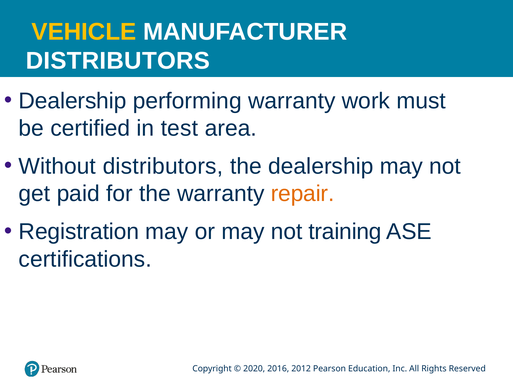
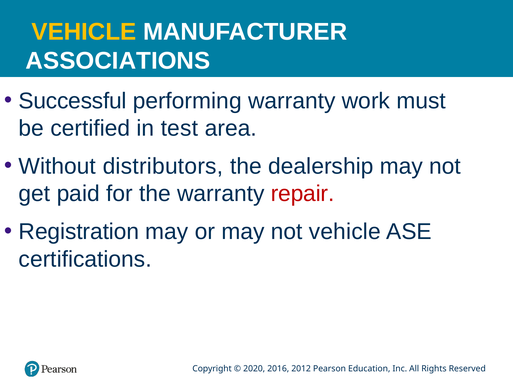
DISTRIBUTORS: DISTRIBUTORS -> ASSOCIATIONS (118, 61)
Dealership: Dealership -> Successful (73, 101)
repair colour: orange -> red (303, 194)
not training: training -> vehicle (345, 232)
